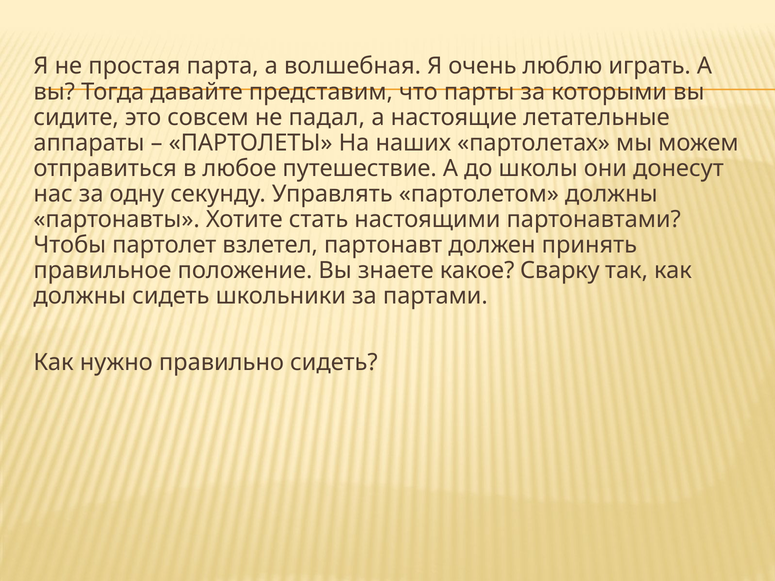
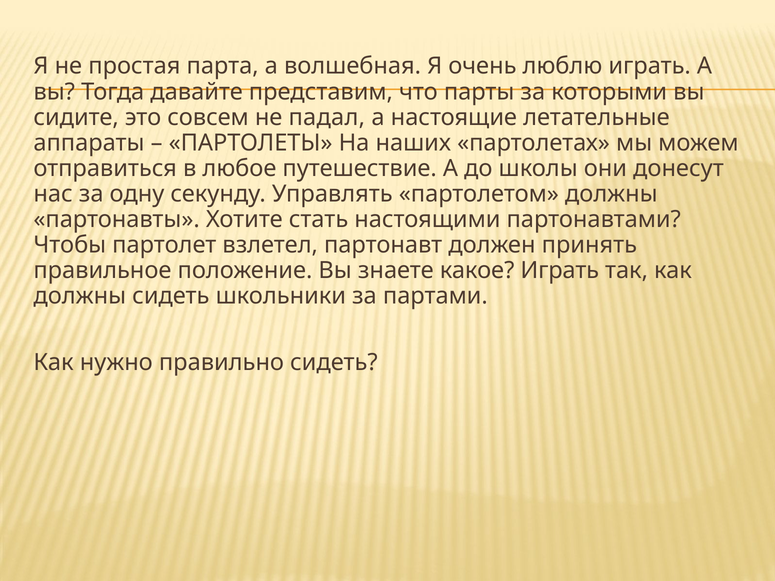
какое Сварку: Сварку -> Играть (560, 271)
